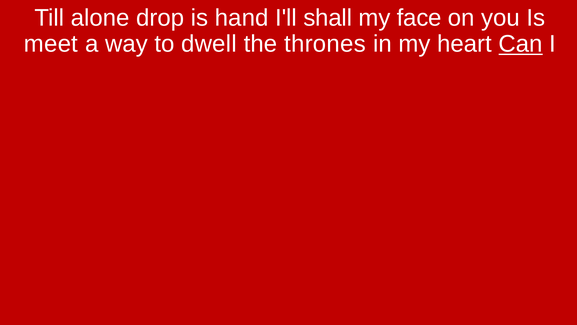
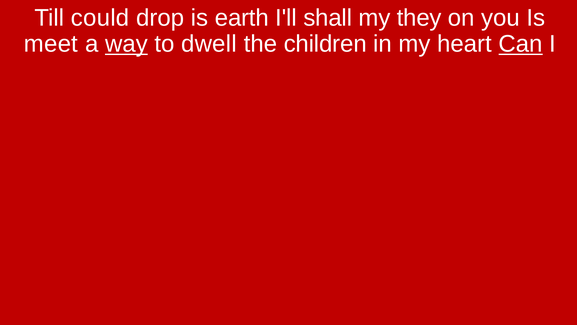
alone: alone -> could (100, 18)
hand: hand -> earth (242, 18)
face: face -> they (419, 18)
way underline: none -> present (126, 44)
thrones: thrones -> children (325, 44)
